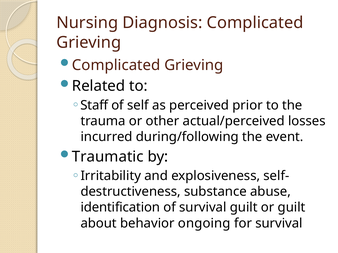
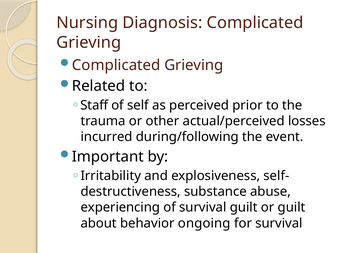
Traumatic: Traumatic -> Important (108, 157)
identification: identification -> experiencing (120, 208)
